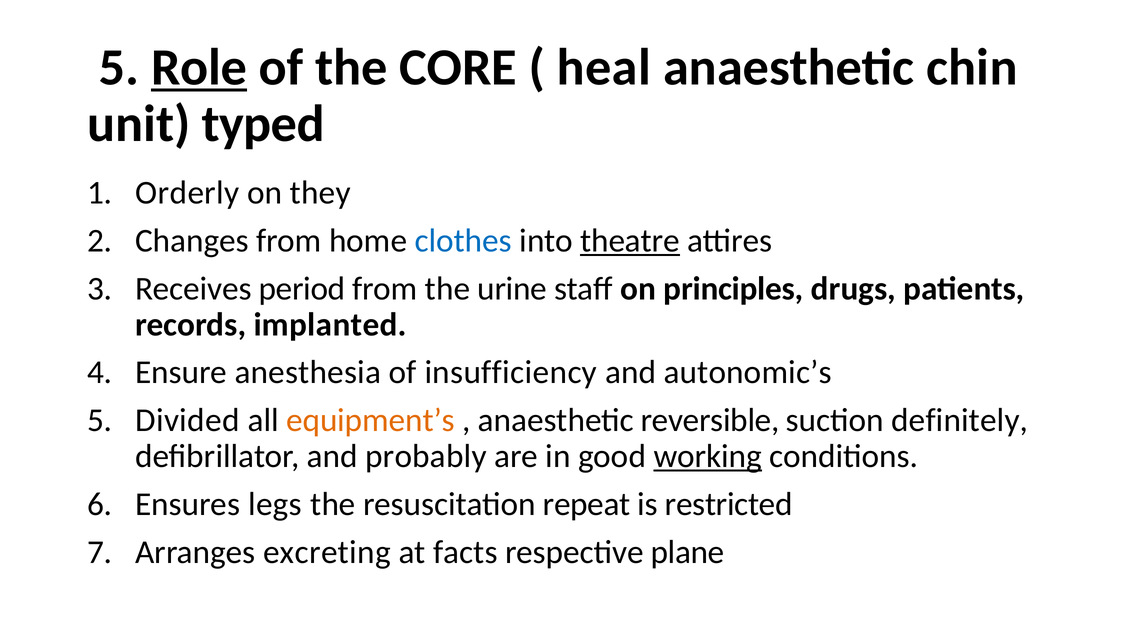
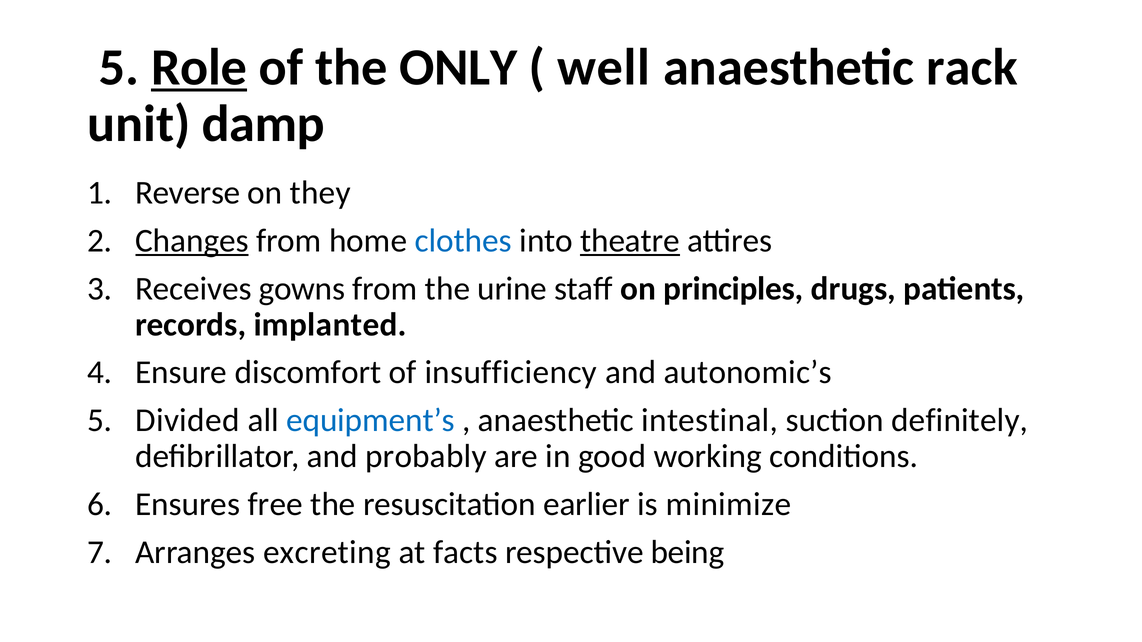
CORE: CORE -> ONLY (458, 68)
heal: heal -> well (604, 68)
chin: chin -> rack (972, 68)
typed: typed -> damp (263, 124)
Orderly: Orderly -> Reverse (188, 193)
Changes underline: none -> present (192, 241)
period: period -> gowns (302, 289)
anesthesia: anesthesia -> discomfort (308, 373)
equipment’s colour: orange -> blue (370, 421)
reversible: reversible -> intestinal (710, 421)
working underline: present -> none (708, 457)
legs: legs -> free (275, 504)
repeat: repeat -> earlier (587, 504)
restricted: restricted -> minimize (728, 504)
plane: plane -> being (688, 552)
